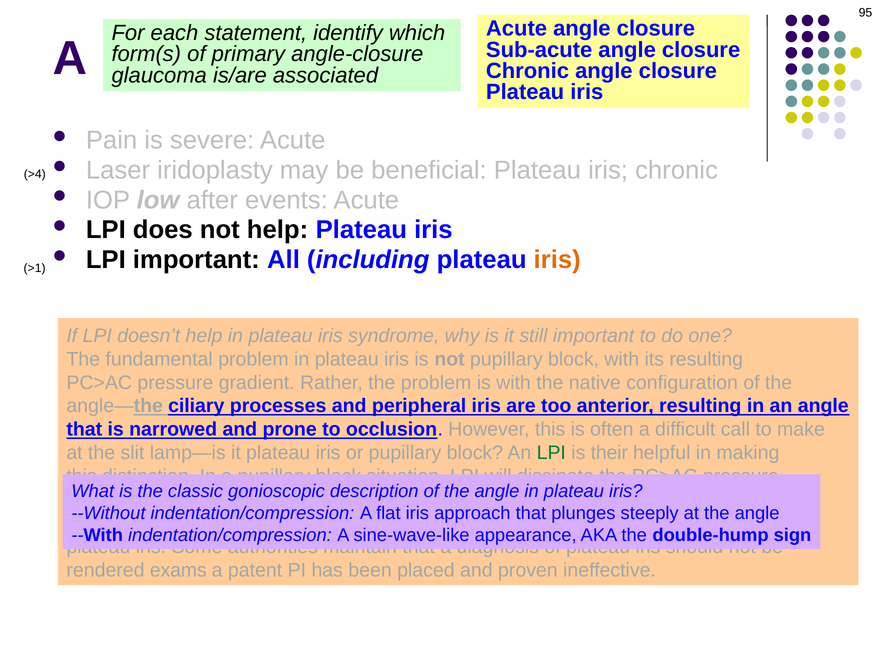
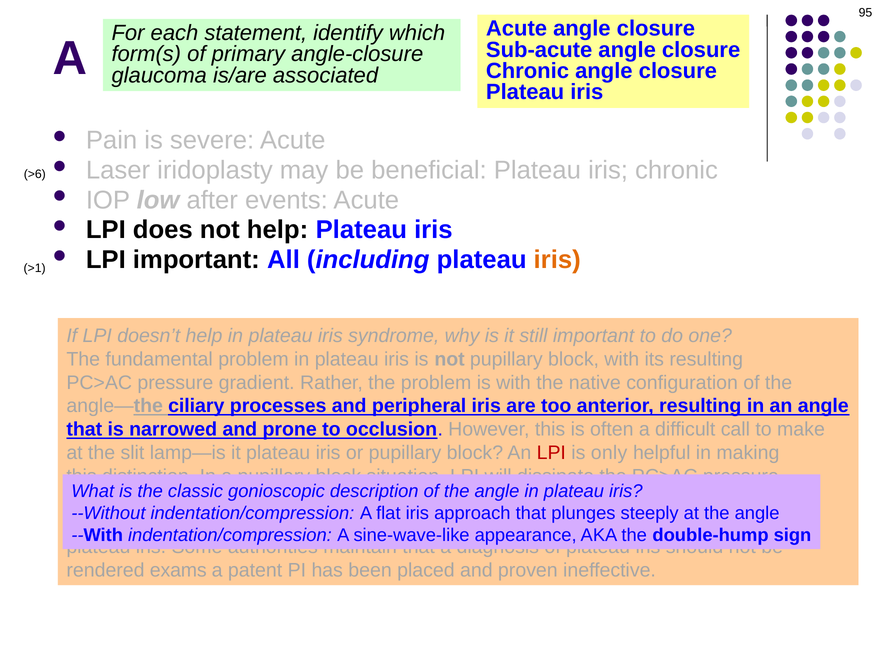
>4: >4 -> >6 (35, 174)
LPI colour: green -> red (551, 453)
their: their -> only (609, 453)
